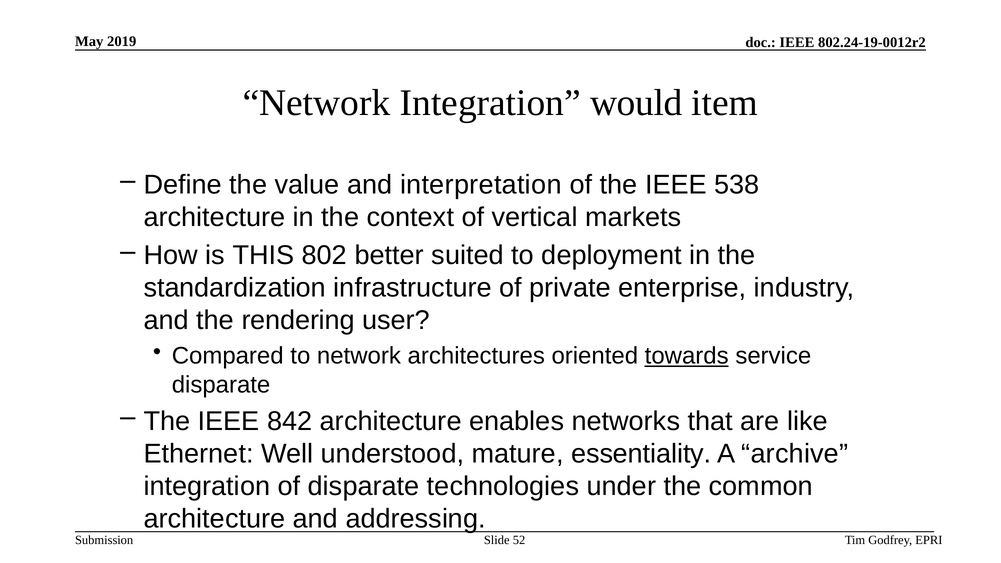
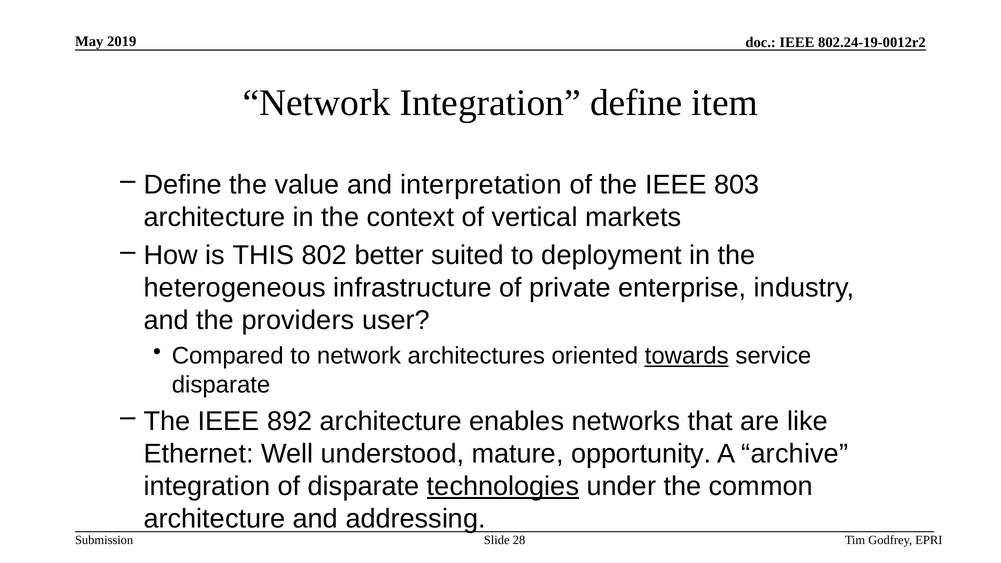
Integration would: would -> define (636, 103)
538: 538 -> 803 (737, 185)
standardization: standardization -> heterogeneous (235, 288)
rendering: rendering -> providers (298, 320)
842: 842 -> 892 (290, 421)
essentiality: essentiality -> opportunity (641, 454)
technologies underline: none -> present (503, 486)
52: 52 -> 28 (519, 540)
